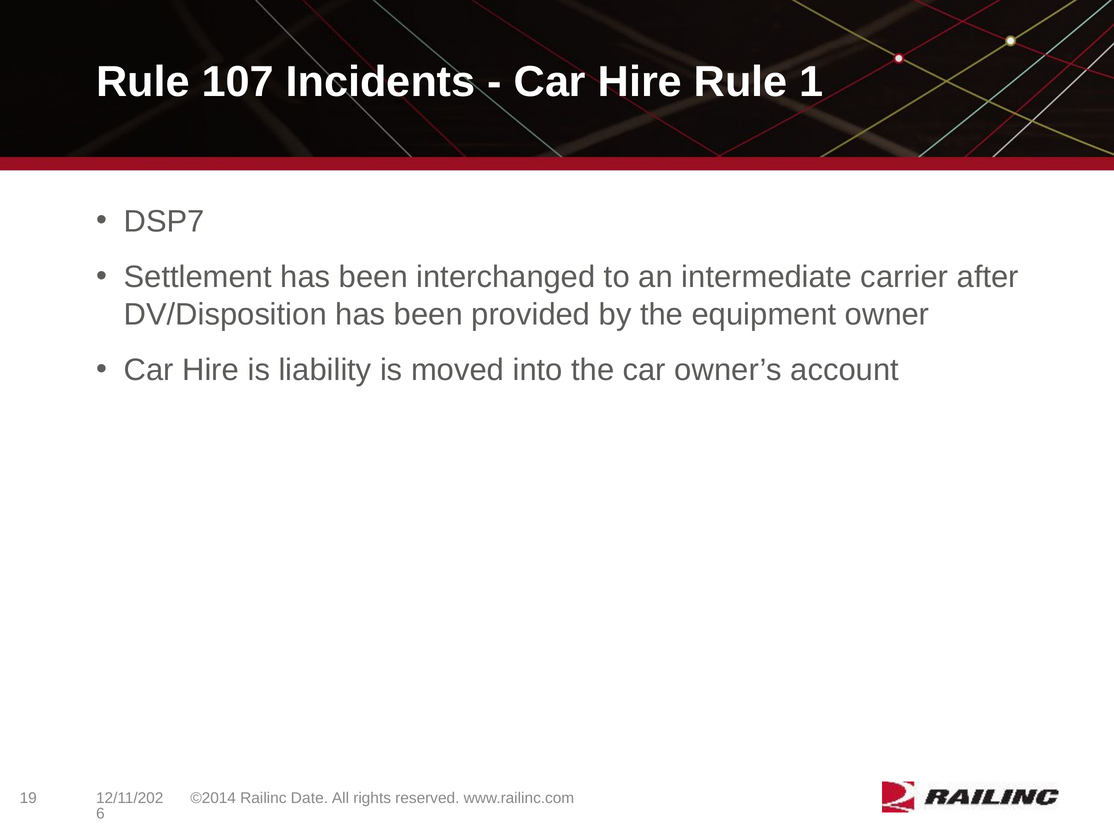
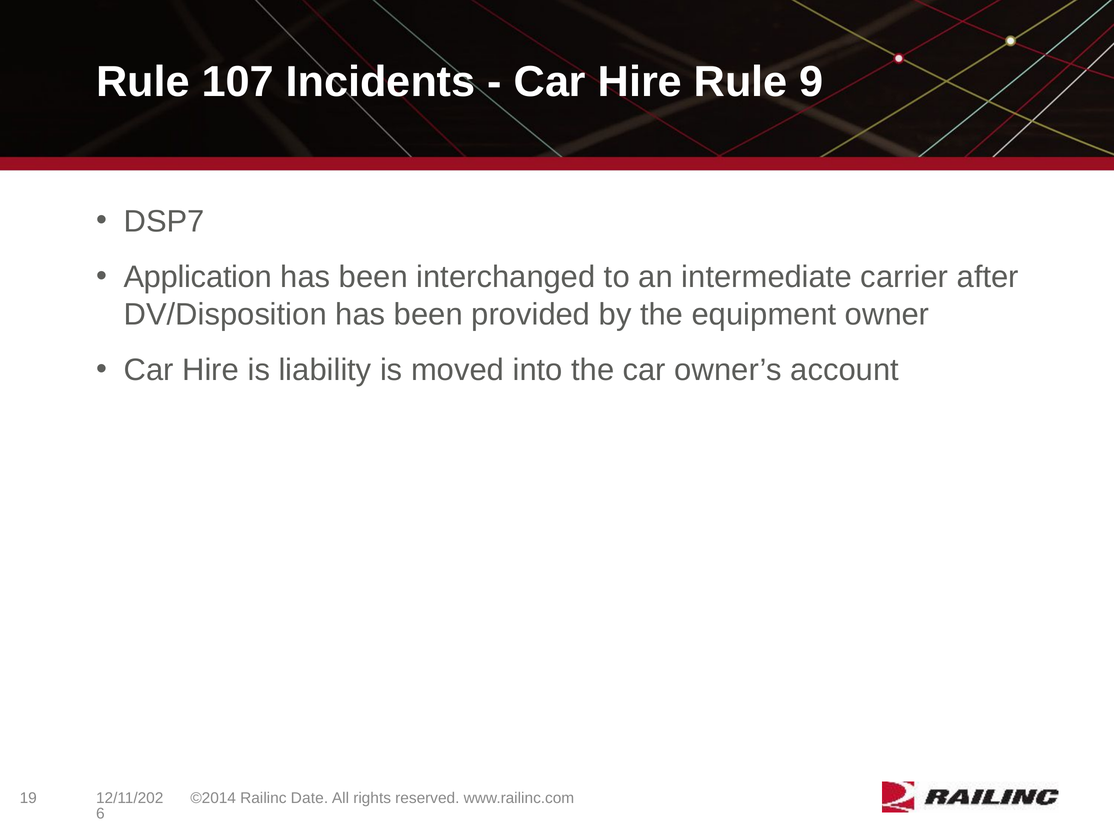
1: 1 -> 9 (811, 82)
Settlement: Settlement -> Application (198, 277)
